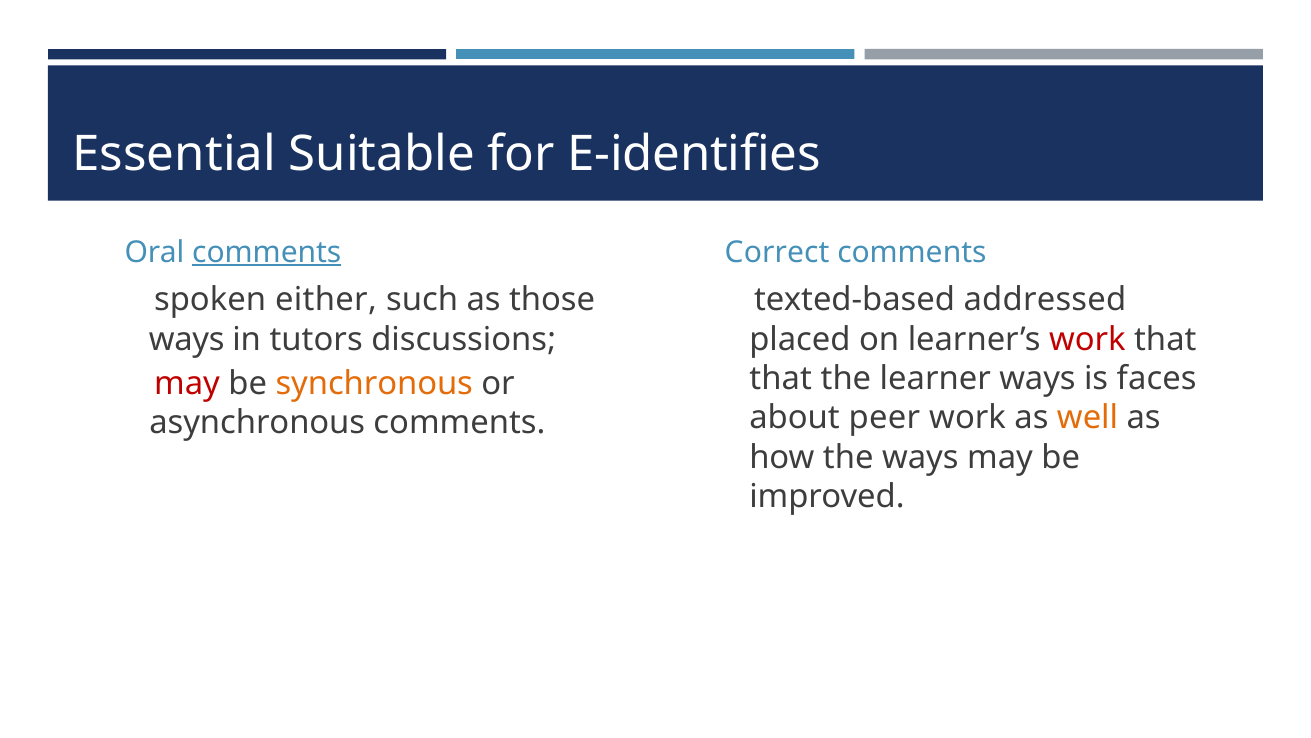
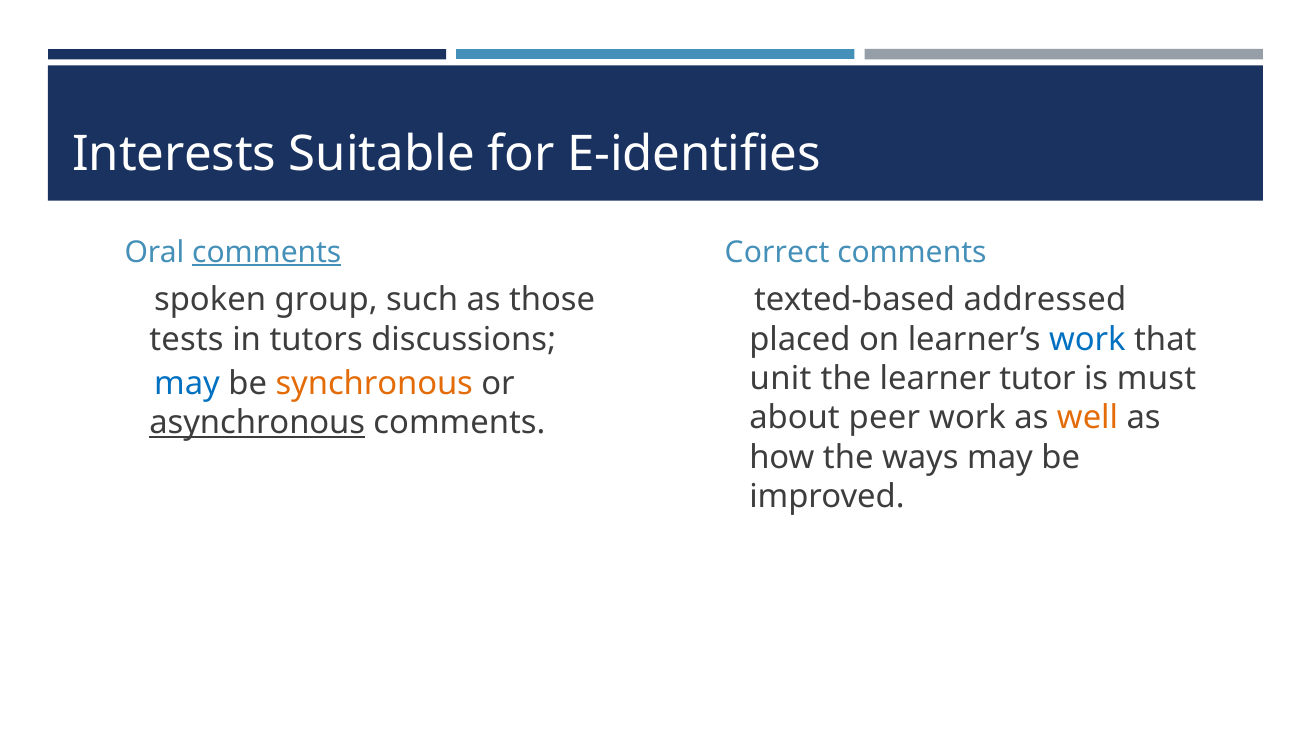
Essential: Essential -> Interests (174, 154)
either: either -> group (326, 300)
ways: ways -> tests (186, 339)
work colour: red -> blue (1087, 339)
that: that -> unit (781, 378)
learner ways: ways -> tutor (1038, 378)
faces: faces -> must (1157, 378)
may colour: red -> blue (187, 383)
asynchronous underline: none -> present (257, 423)
